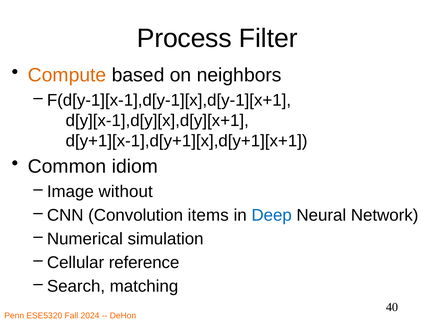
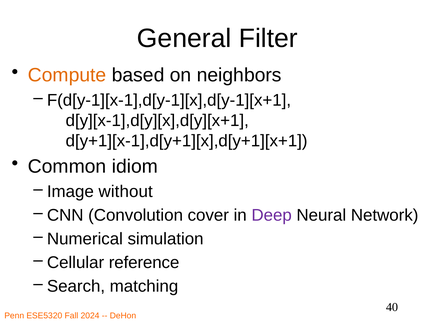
Process: Process -> General (184, 38)
items: items -> cover (208, 215)
Deep colour: blue -> purple (272, 215)
